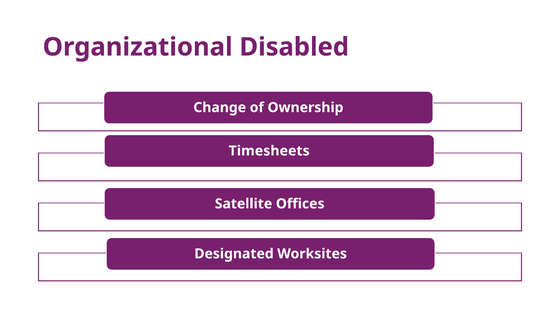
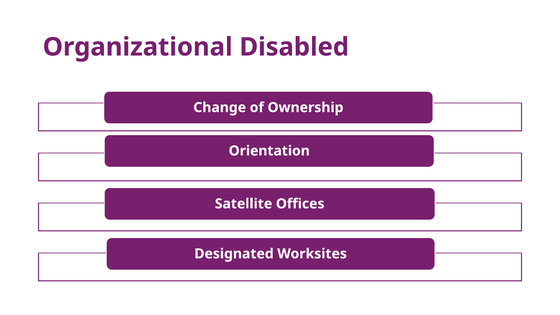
Timesheets: Timesheets -> Orientation (269, 151)
